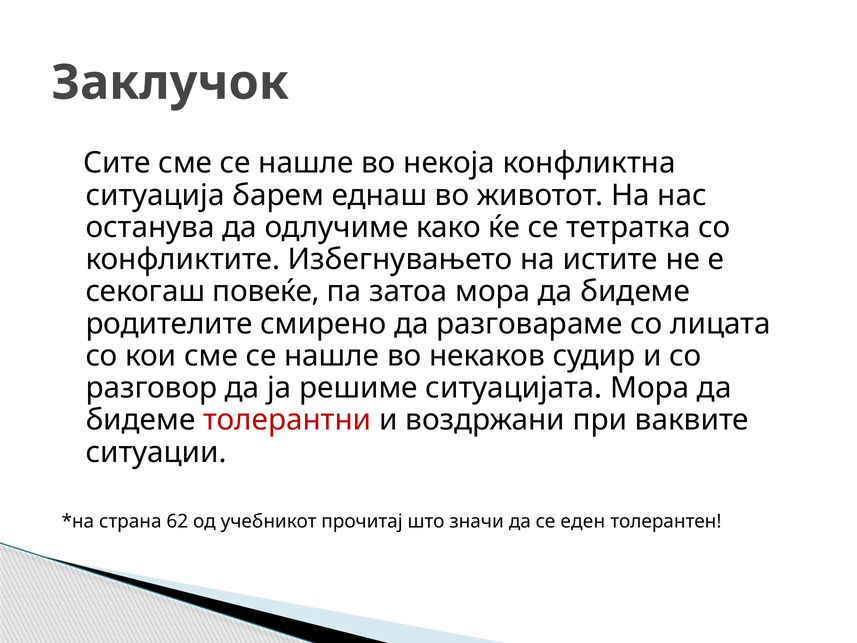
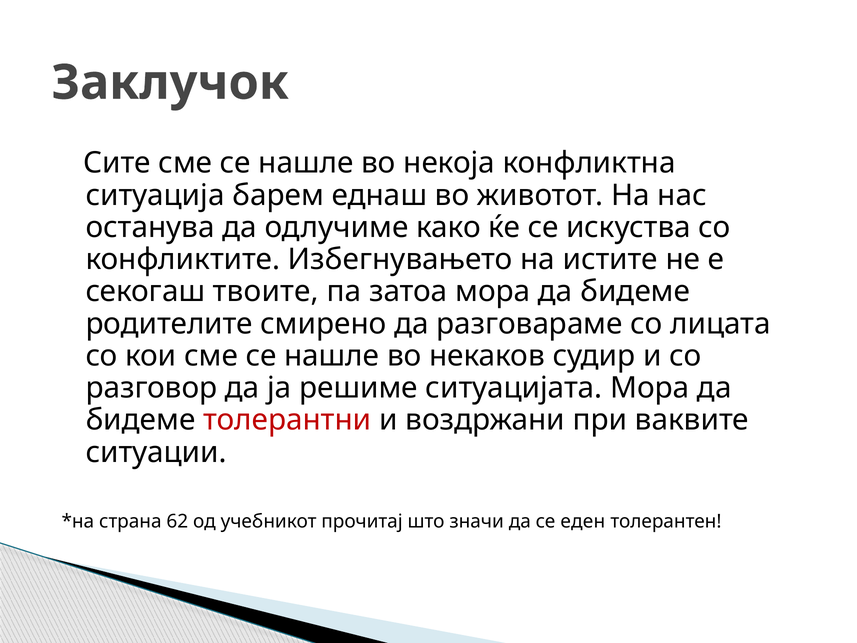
тетратка: тетратка -> искуства (628, 227)
повеќе: повеќе -> твоите (266, 291)
